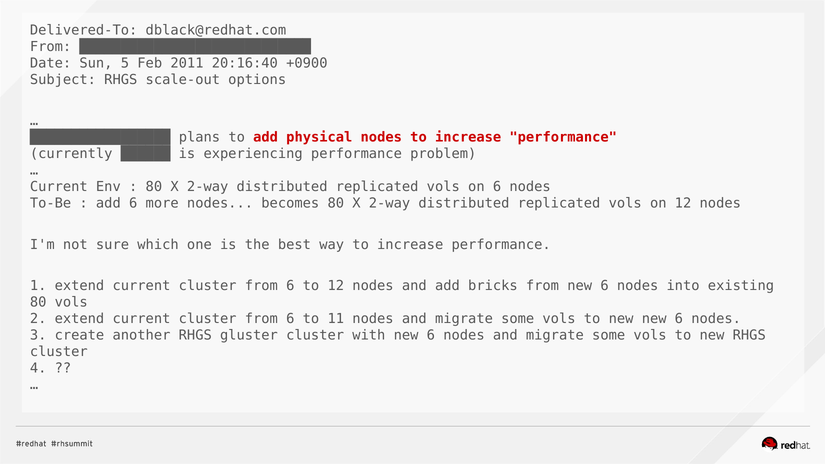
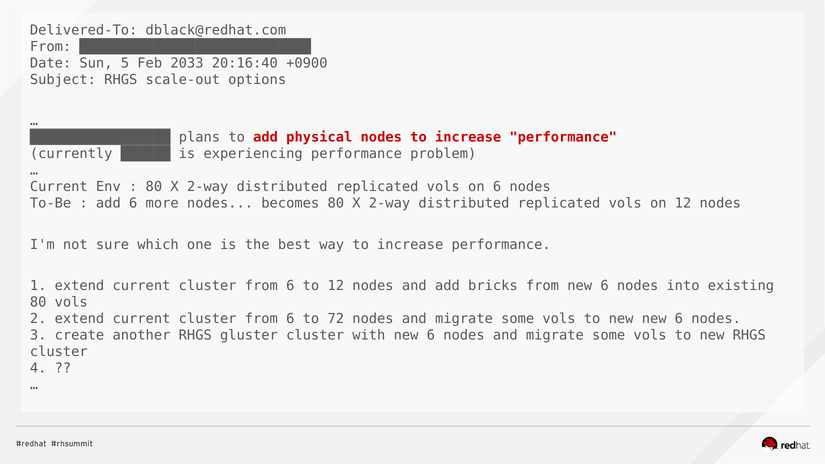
2011: 2011 -> 2033 (187, 63)
11: 11 -> 72 (336, 319)
